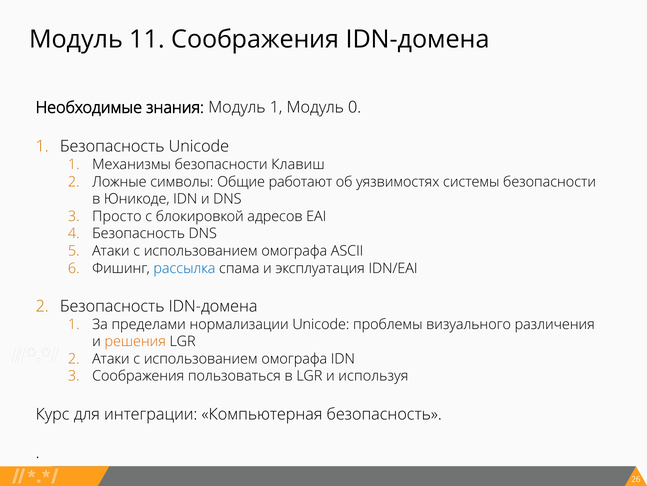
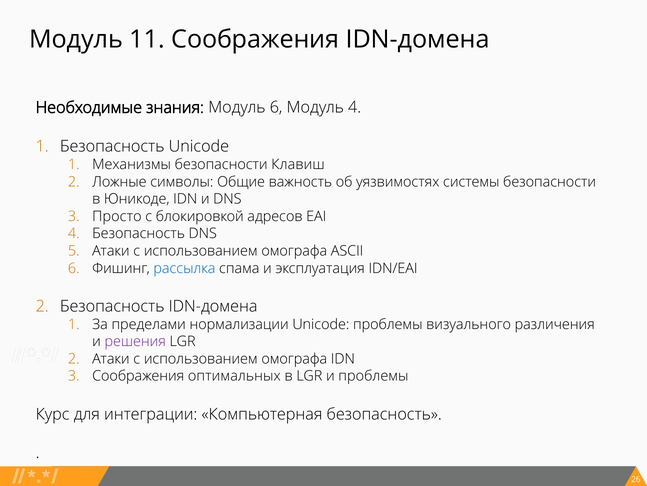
Модуль 1: 1 -> 6 (276, 107)
Модуль 0: 0 -> 4 (355, 107)
работают: работают -> важность (300, 182)
решения colour: orange -> purple (135, 341)
пользоваться: пользоваться -> оптимальных (234, 376)
и используя: используя -> проблемы (373, 376)
